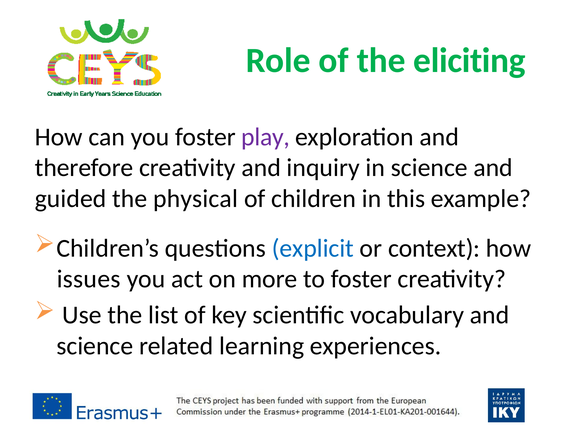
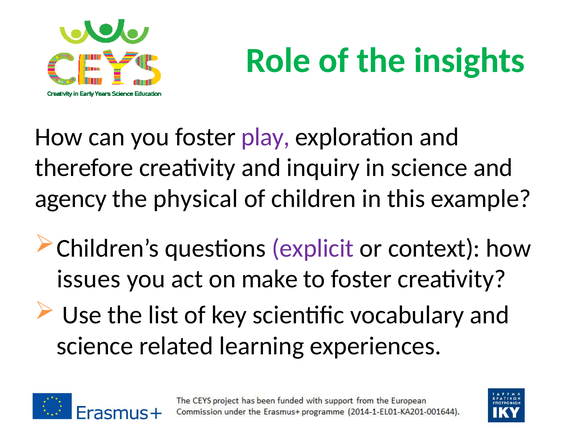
eliciting: eliciting -> insights (469, 60)
guided: guided -> agency (71, 199)
explicit colour: blue -> purple (313, 248)
more: more -> make (270, 279)
